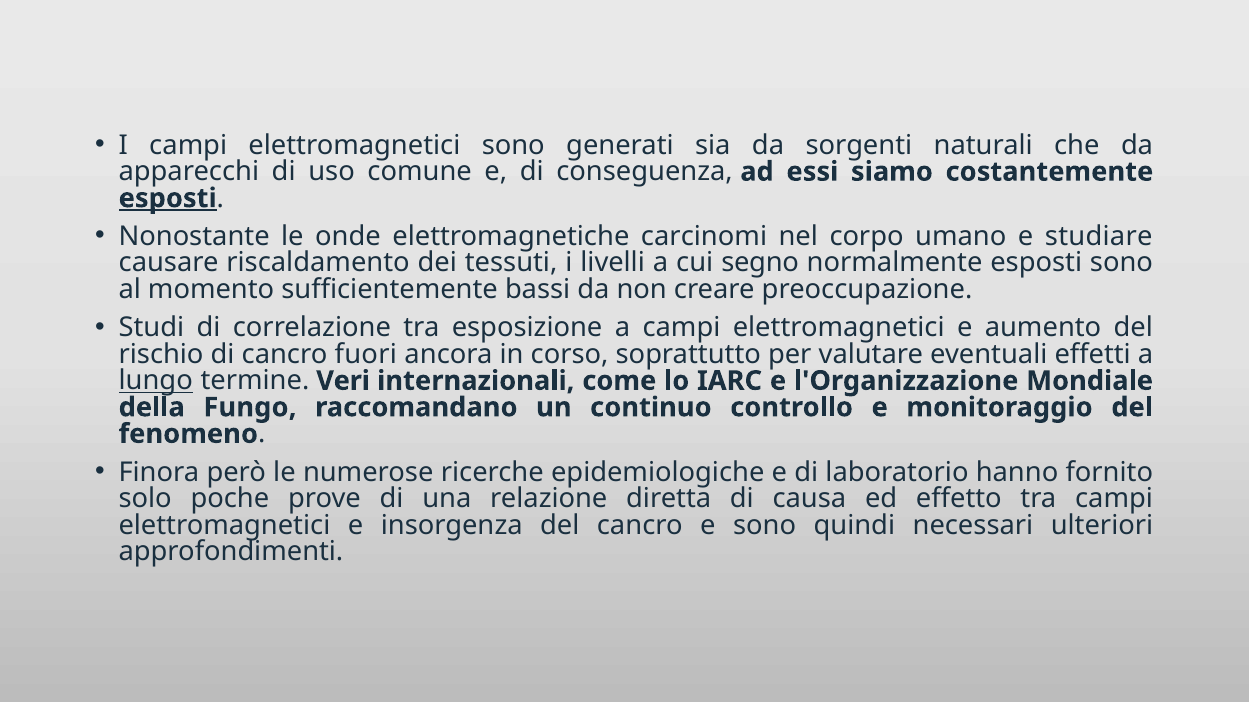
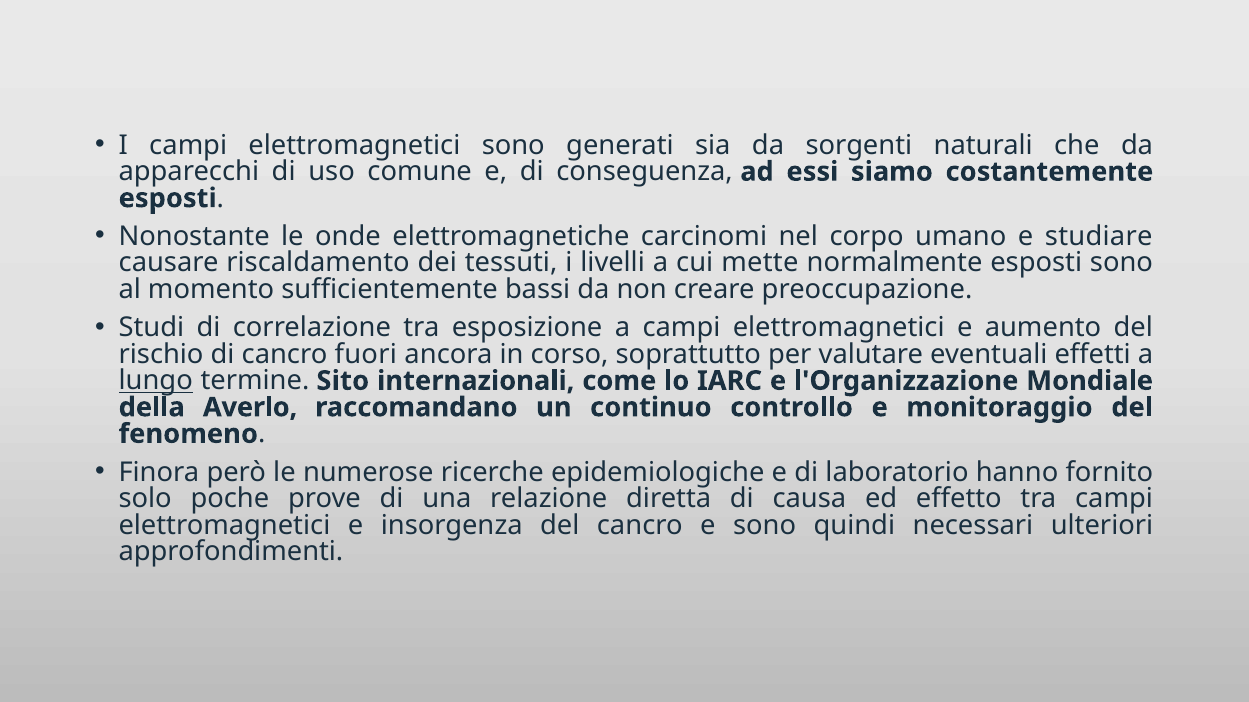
esposti underline: present -> none (168, 198)
segno: segno -> mette (760, 263)
Veri: Veri -> Sito (343, 381)
Fungo: Fungo -> Averlo (250, 408)
